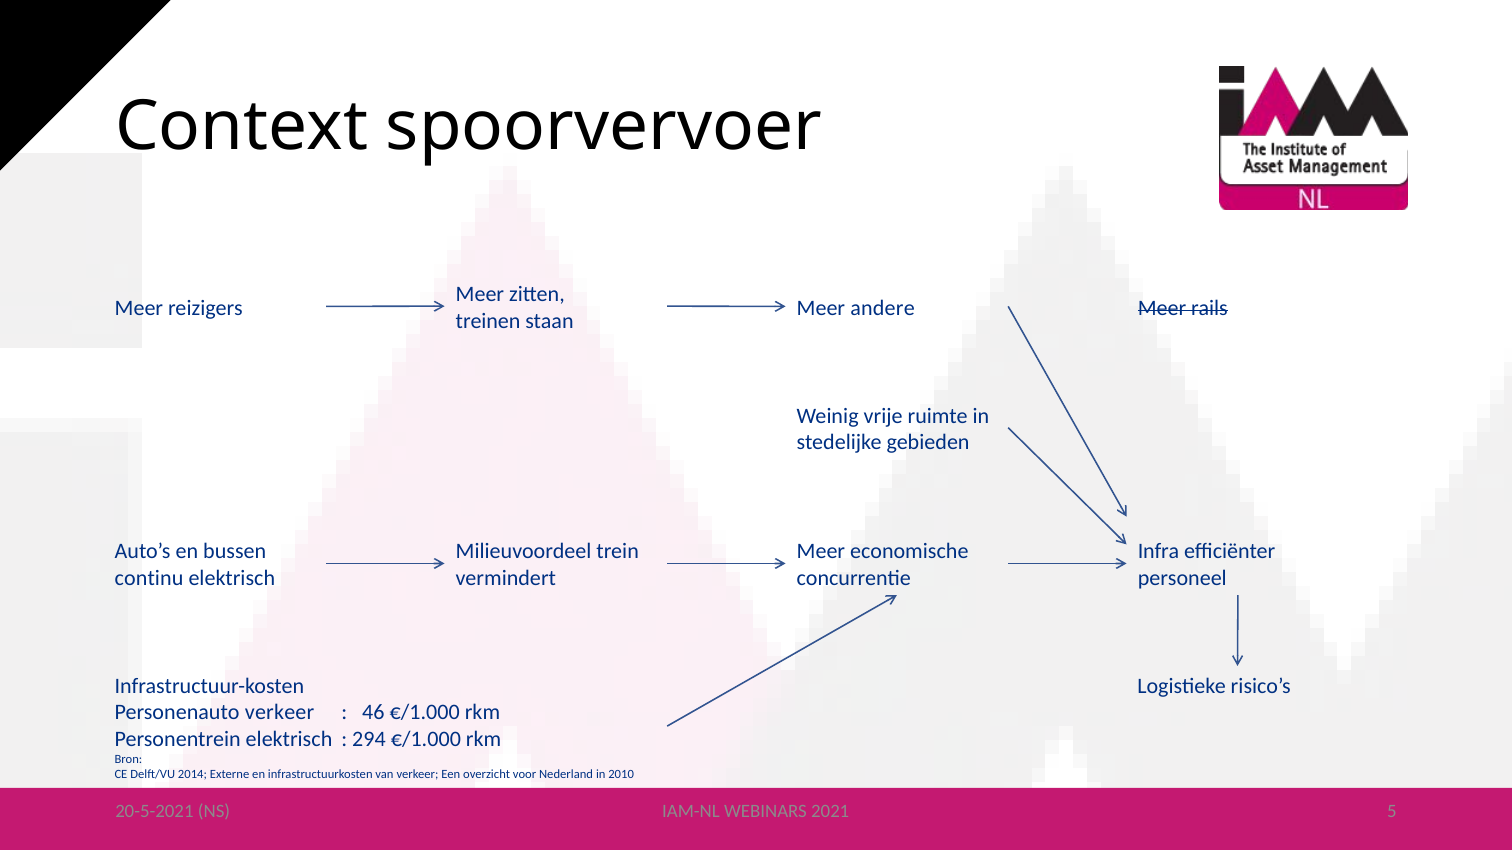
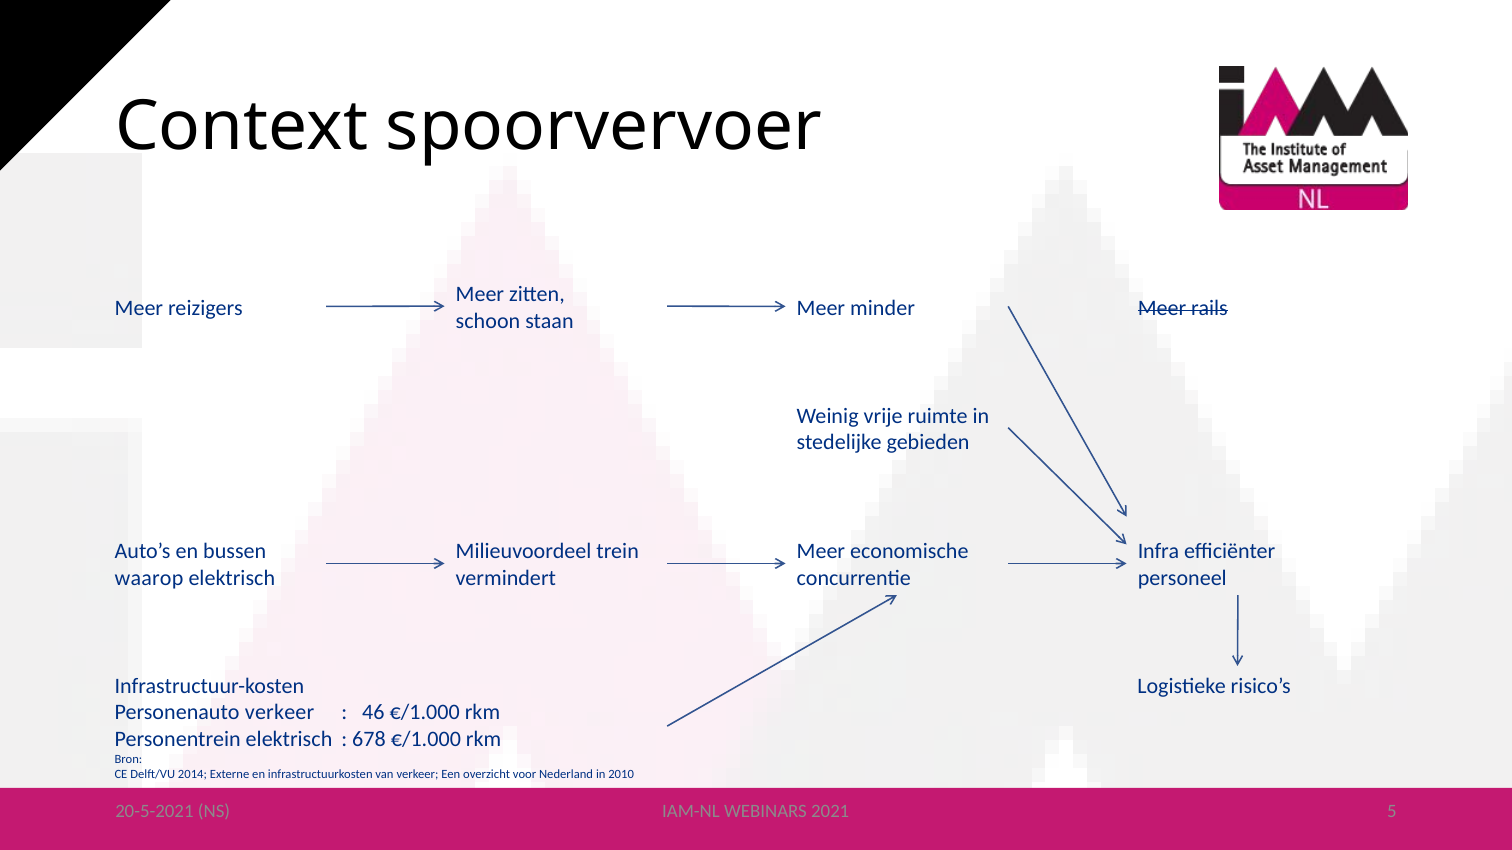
andere: andere -> minder (883, 308)
treinen: treinen -> schoon (488, 321)
continu: continu -> waarop (149, 578)
294: 294 -> 678 (369, 739)
